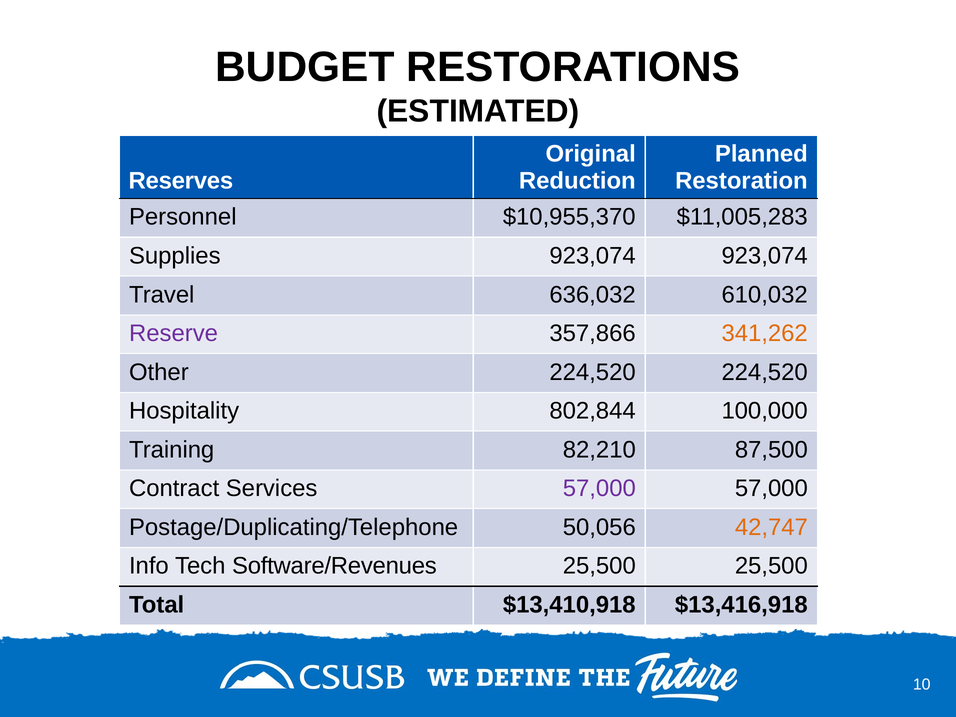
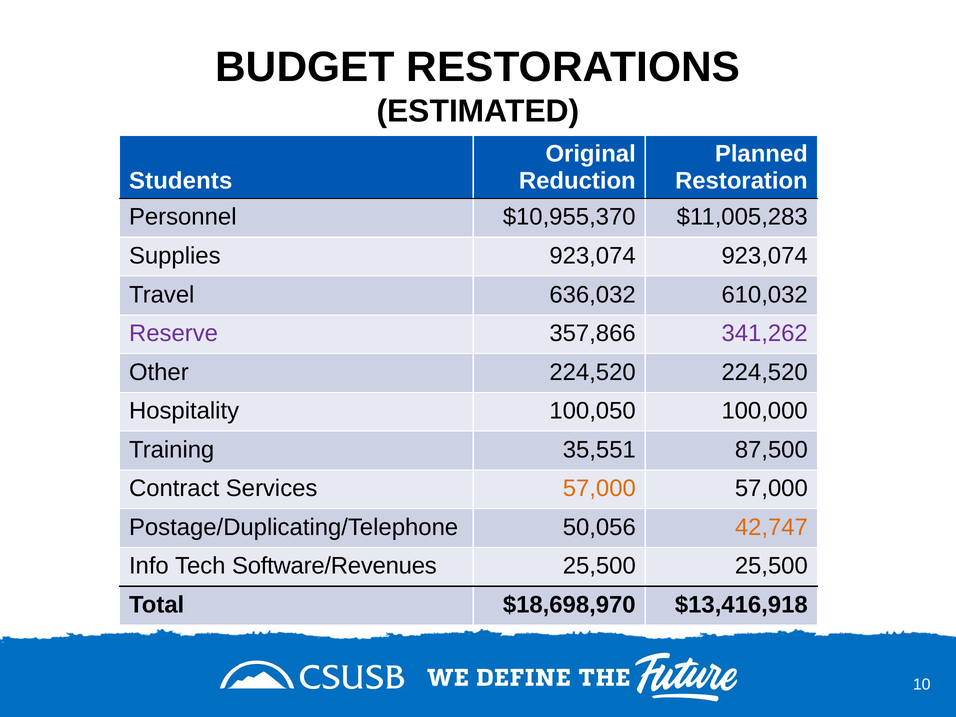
Reserves: Reserves -> Students (181, 181)
341,262 colour: orange -> purple (765, 333)
802,844: 802,844 -> 100,050 (593, 411)
82,210: 82,210 -> 35,551 (599, 450)
57,000 colour: purple -> orange (599, 488)
$13,410,918: $13,410,918 -> $18,698,970 (569, 605)
